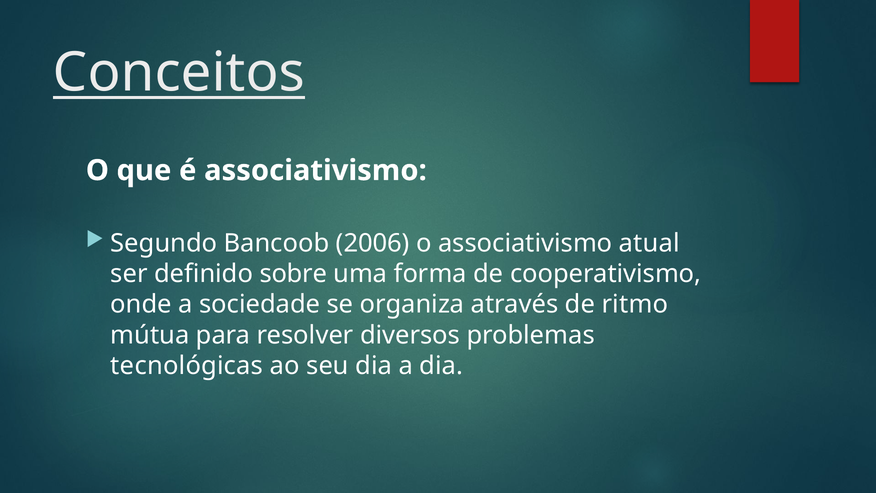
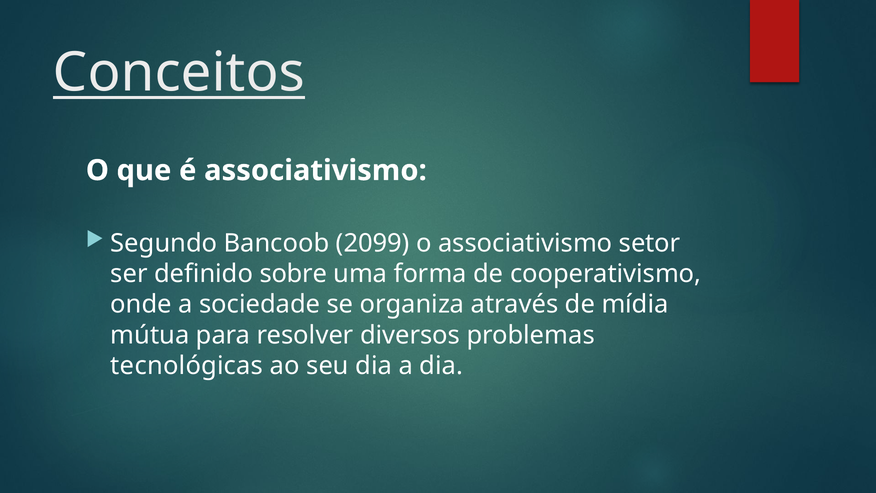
2006: 2006 -> 2099 (373, 243)
atual: atual -> setor (650, 243)
ritmo: ritmo -> mídia (635, 304)
